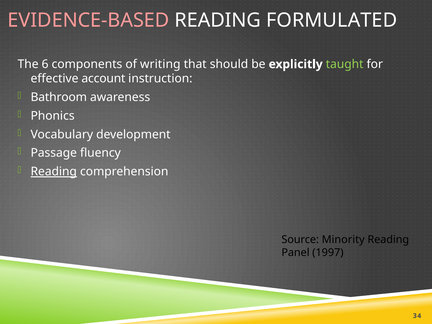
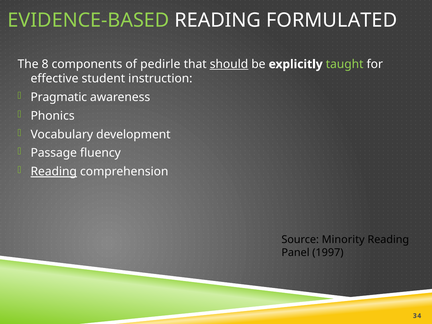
EVIDENCE-BASED colour: pink -> light green (89, 20)
6: 6 -> 8 (45, 64)
writing: writing -> pedirle (160, 64)
should underline: none -> present (229, 64)
account: account -> student (103, 79)
Bathroom: Bathroom -> Pragmatic (59, 97)
